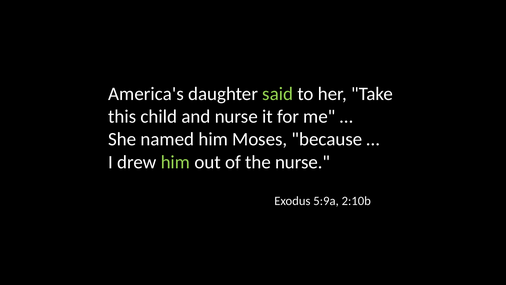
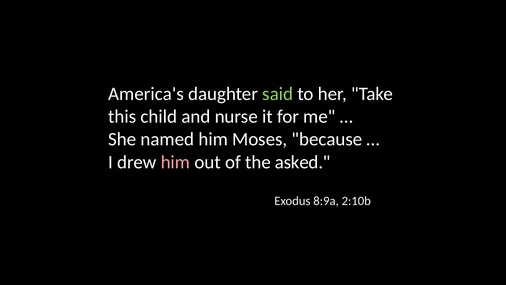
him colour: light green -> pink (175, 162)
the nurse: nurse -> asked (303, 162)
5:9a: 5:9a -> 8:9a (326, 201)
